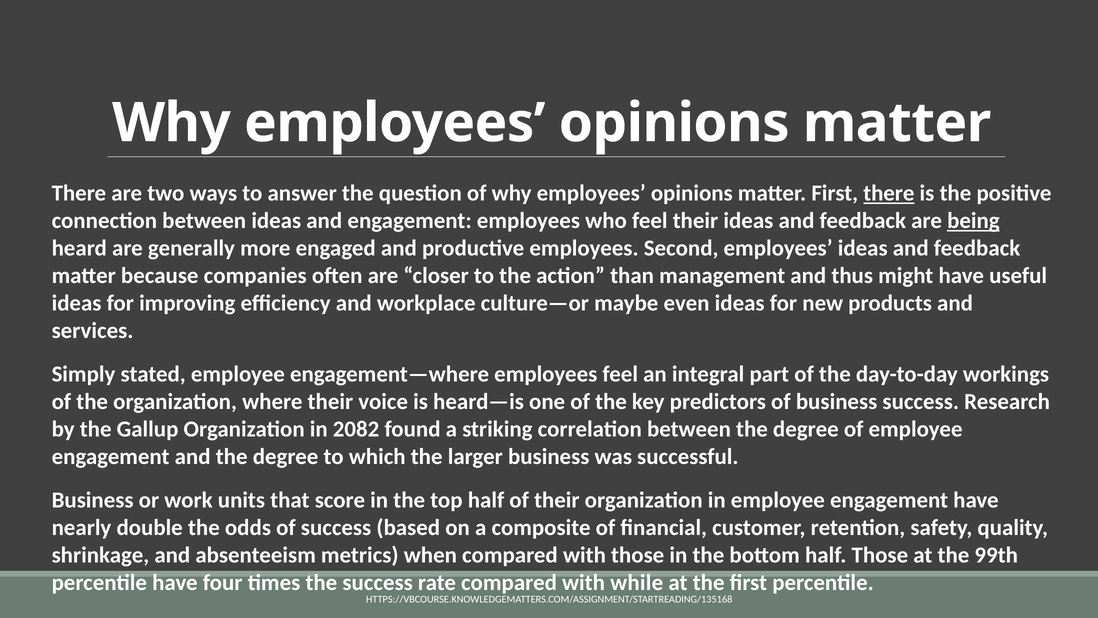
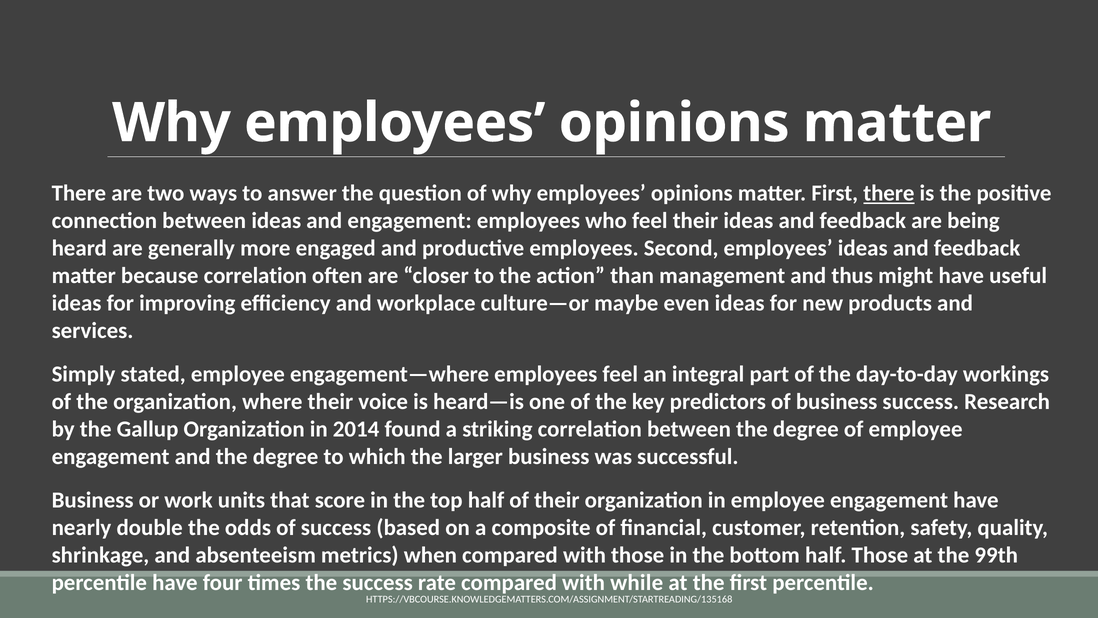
being underline: present -> none (973, 221)
because companies: companies -> correlation (255, 276)
2082: 2082 -> 2014 (356, 429)
